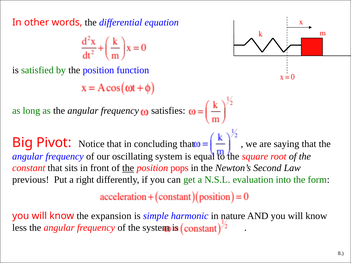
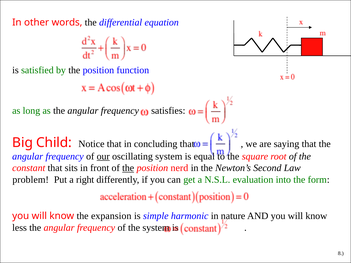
Pivot: Pivot -> Child (54, 143)
our underline: none -> present (103, 156)
pops: pops -> nerd (179, 168)
previous: previous -> problem (31, 180)
